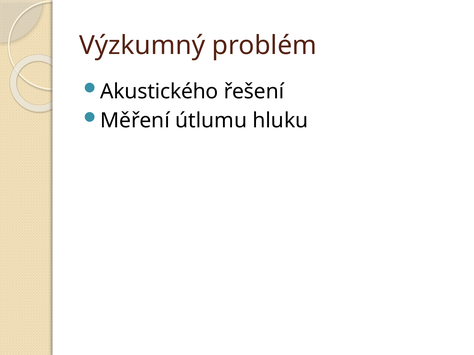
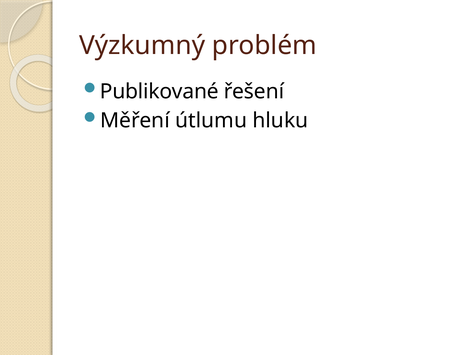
Akustického: Akustického -> Publikované (159, 92)
